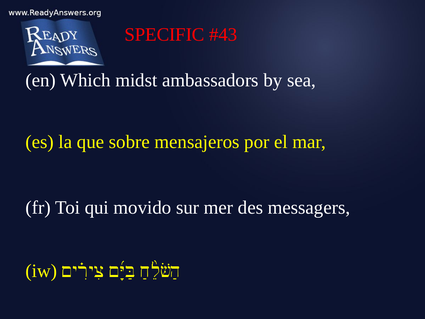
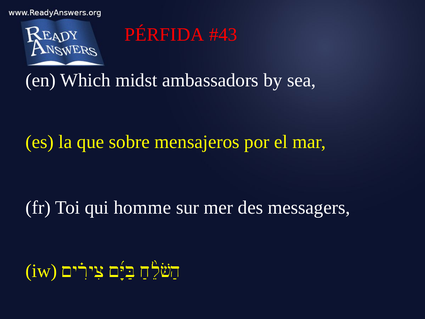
SPECIFIC: SPECIFIC -> PÉRFIDA (164, 35)
movido: movido -> homme (142, 207)
